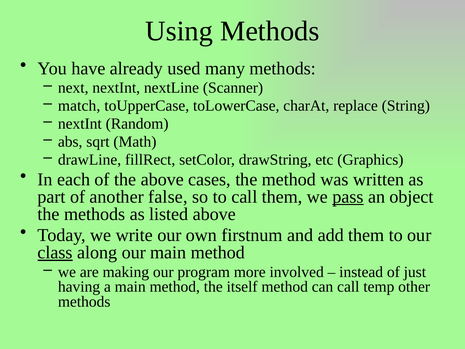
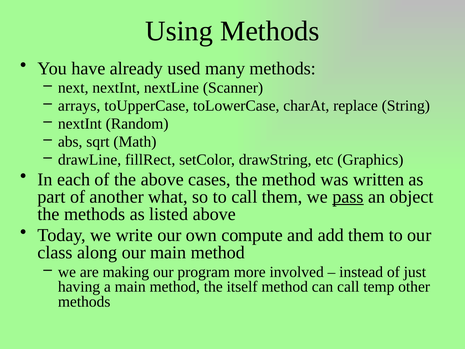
match: match -> arrays (79, 106)
false: false -> what (168, 197)
firstnum: firstnum -> compute (252, 235)
class underline: present -> none (55, 252)
